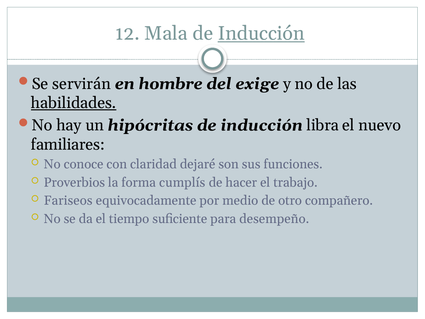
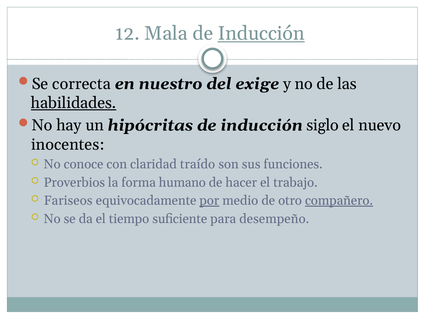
servirán: servirán -> correcta (82, 84)
hombre: hombre -> nuestro (171, 84)
libra: libra -> siglo (323, 125)
familiares: familiares -> inocentes (68, 144)
dejaré: dejaré -> traído (198, 164)
cumplís: cumplís -> humano (182, 182)
por underline: none -> present (209, 200)
compañero underline: none -> present (339, 200)
